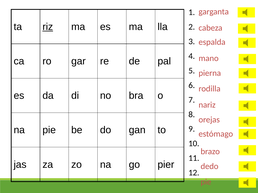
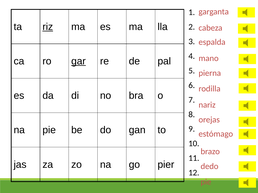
gar underline: none -> present (78, 61)
